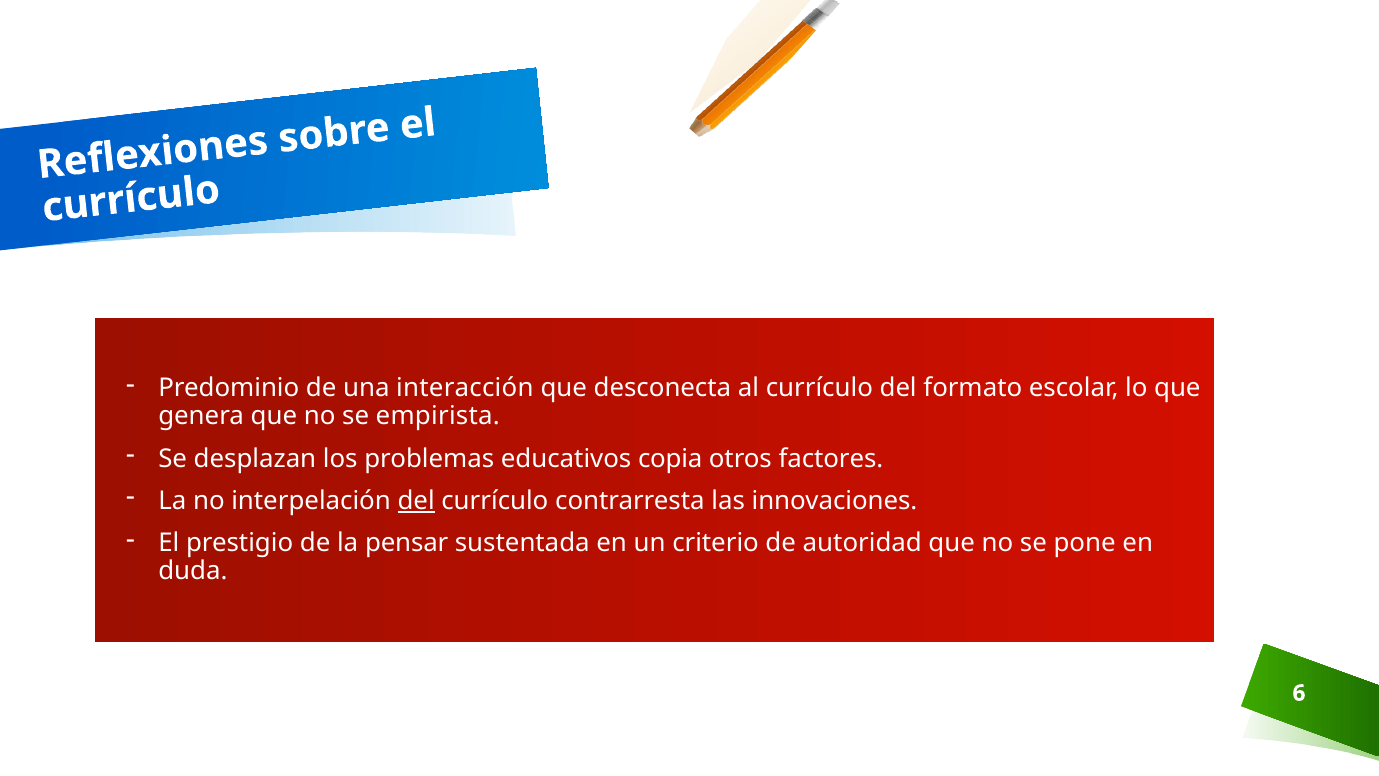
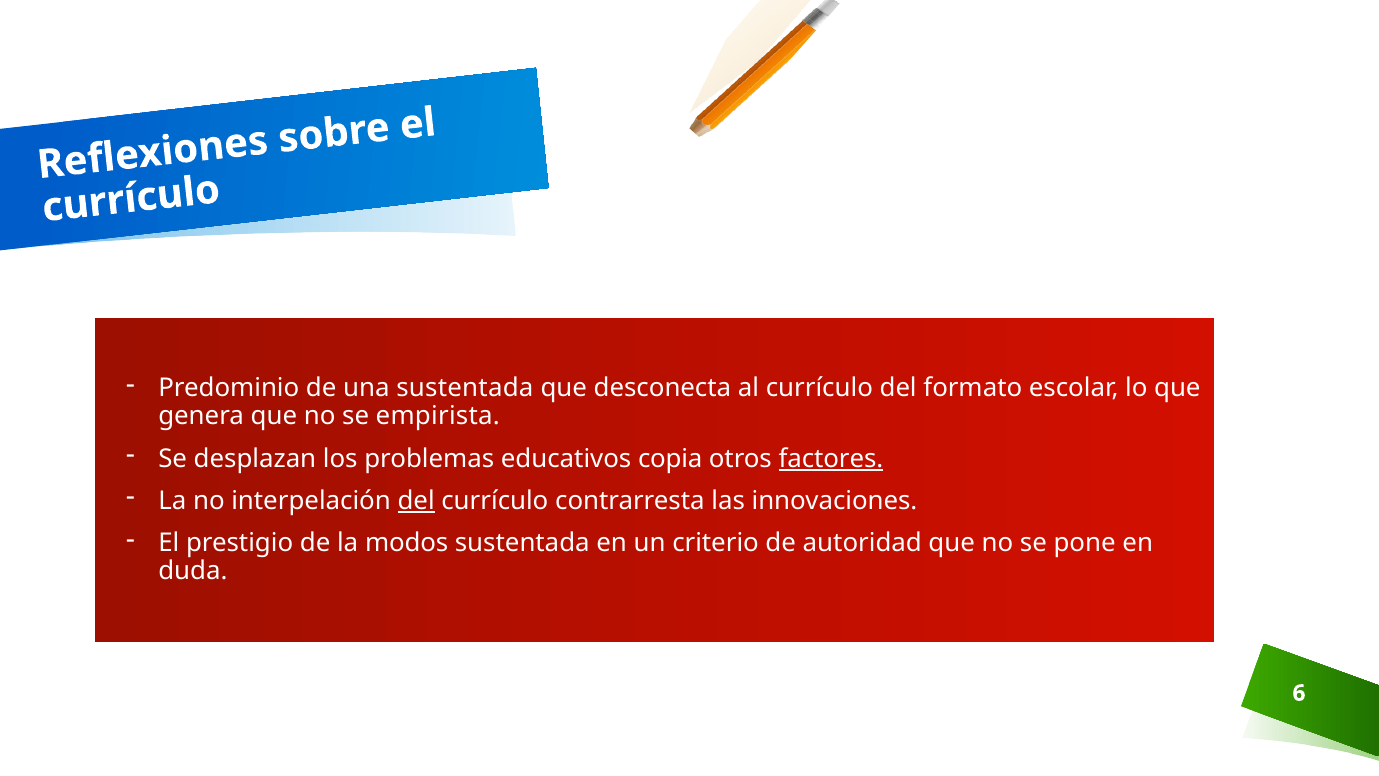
una interacción: interacción -> sustentada (465, 388)
factores underline: none -> present (831, 459)
pensar: pensar -> modos (407, 543)
